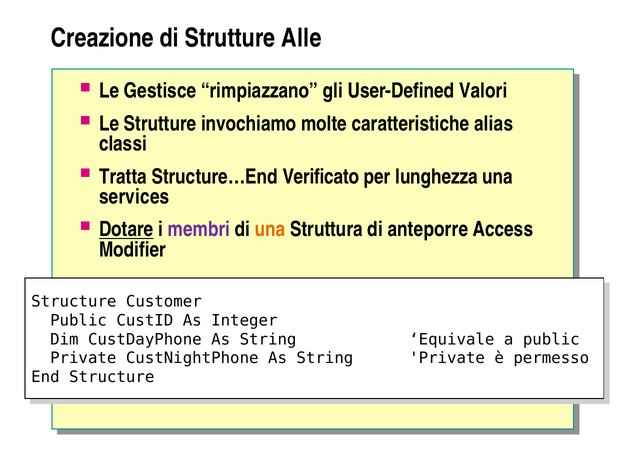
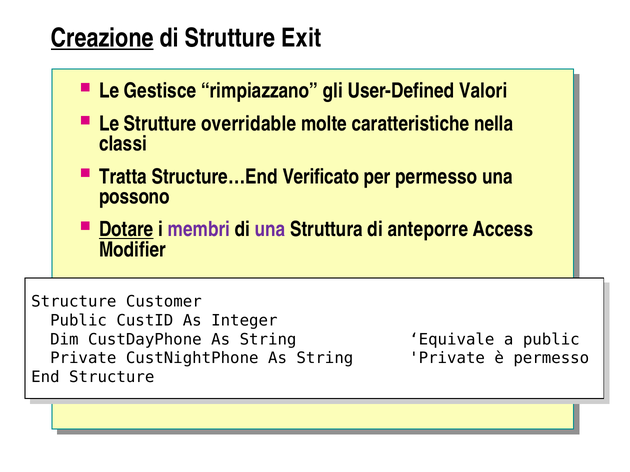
Creazione underline: none -> present (102, 38)
Alle: Alle -> Exit (301, 38)
invochiamo: invochiamo -> overridable (249, 124)
alias: alias -> nella (494, 124)
per lunghezza: lunghezza -> permesso (436, 177)
services: services -> possono (134, 197)
una colour: orange -> purple (270, 230)
